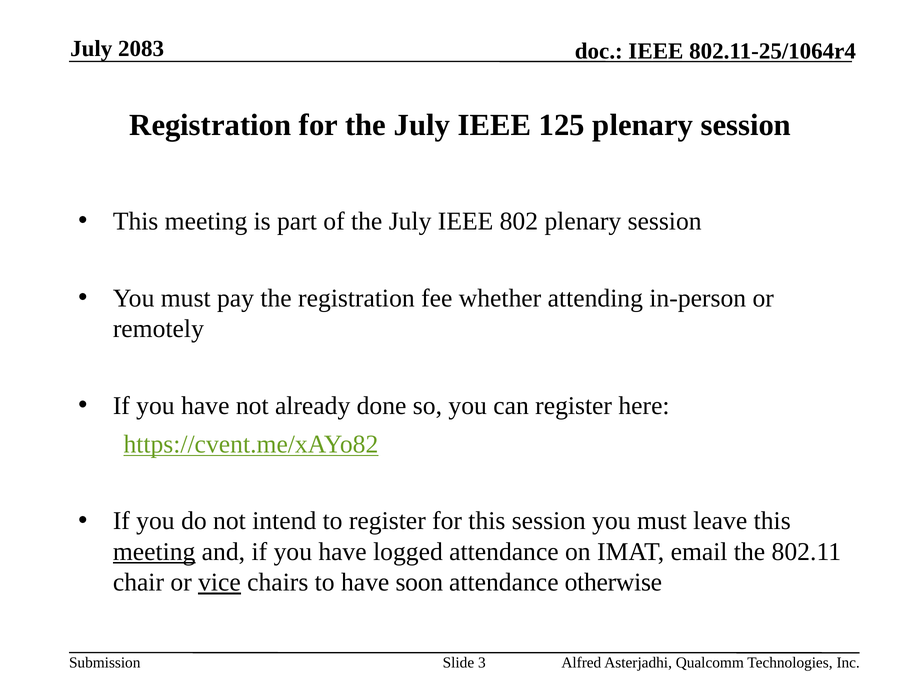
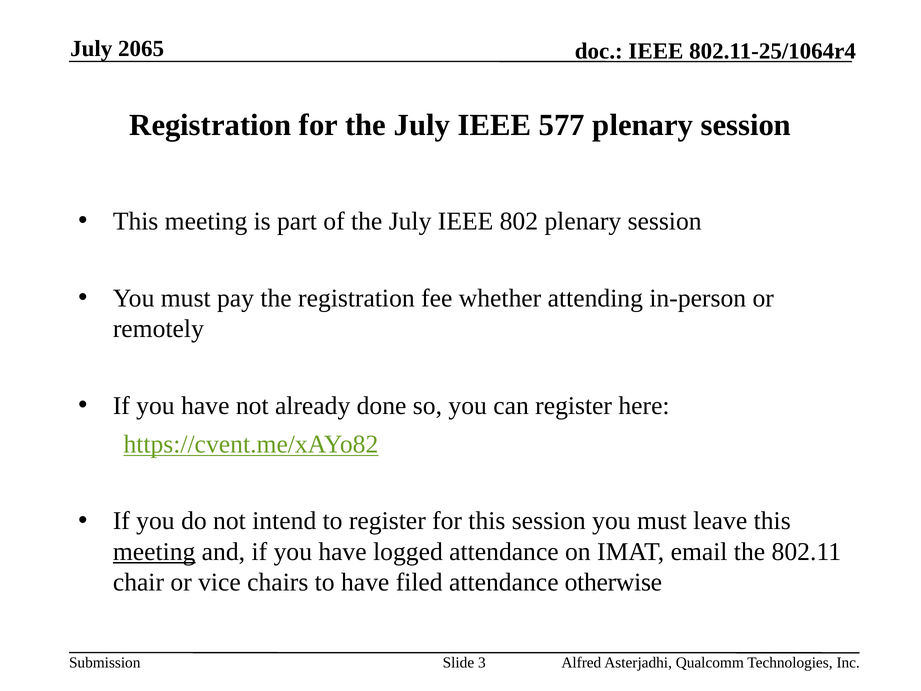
2083: 2083 -> 2065 (141, 49)
125: 125 -> 577 (562, 125)
vice underline: present -> none (219, 582)
soon: soon -> filed (419, 582)
